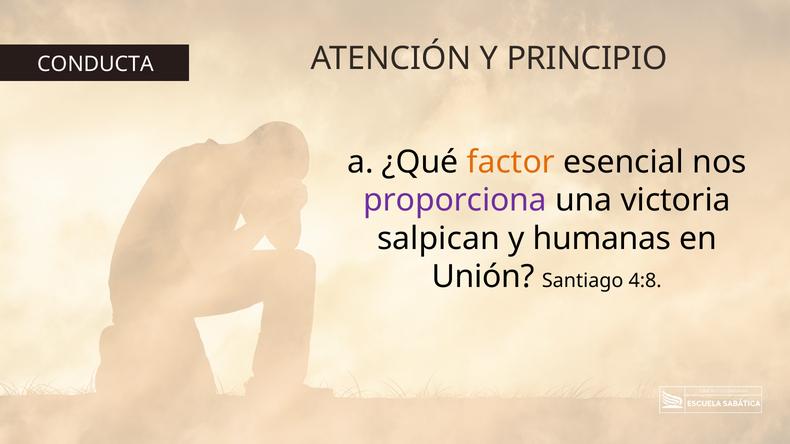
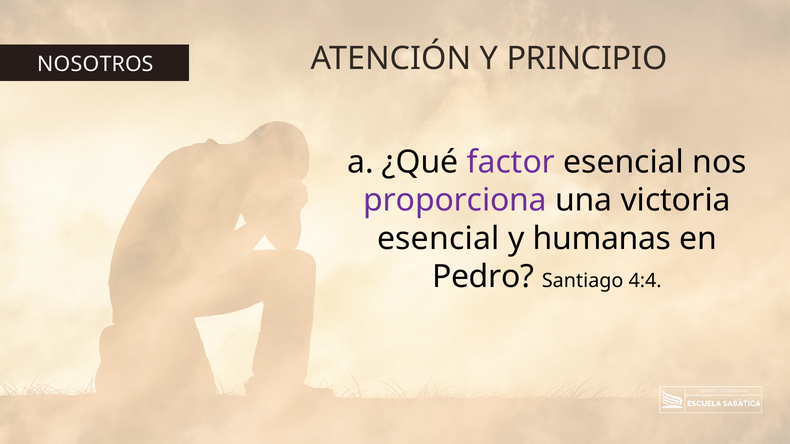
CONDUCTA: CONDUCTA -> NOSOTROS (96, 64)
factor colour: orange -> purple (511, 162)
salpican: salpican -> esencial (438, 239)
Unión: Unión -> Pedro (483, 277)
4:8: 4:8 -> 4:4 (645, 281)
